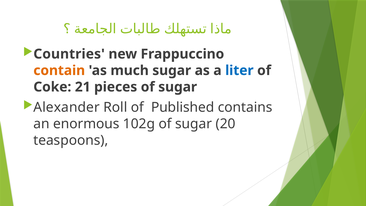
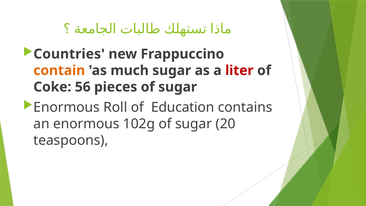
liter colour: blue -> red (239, 70)
21: 21 -> 56 (83, 87)
Alexander: Alexander -> Enormous (67, 107)
Published: Published -> Education (183, 107)
